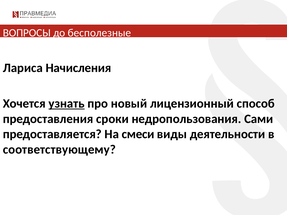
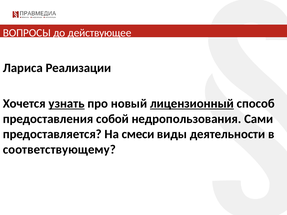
бесполезные: бесполезные -> действующее (100, 33)
Начисления: Начисления -> Реализации (78, 68)
лицензионный underline: none -> present (192, 104)
сроки: сроки -> собой (112, 119)
